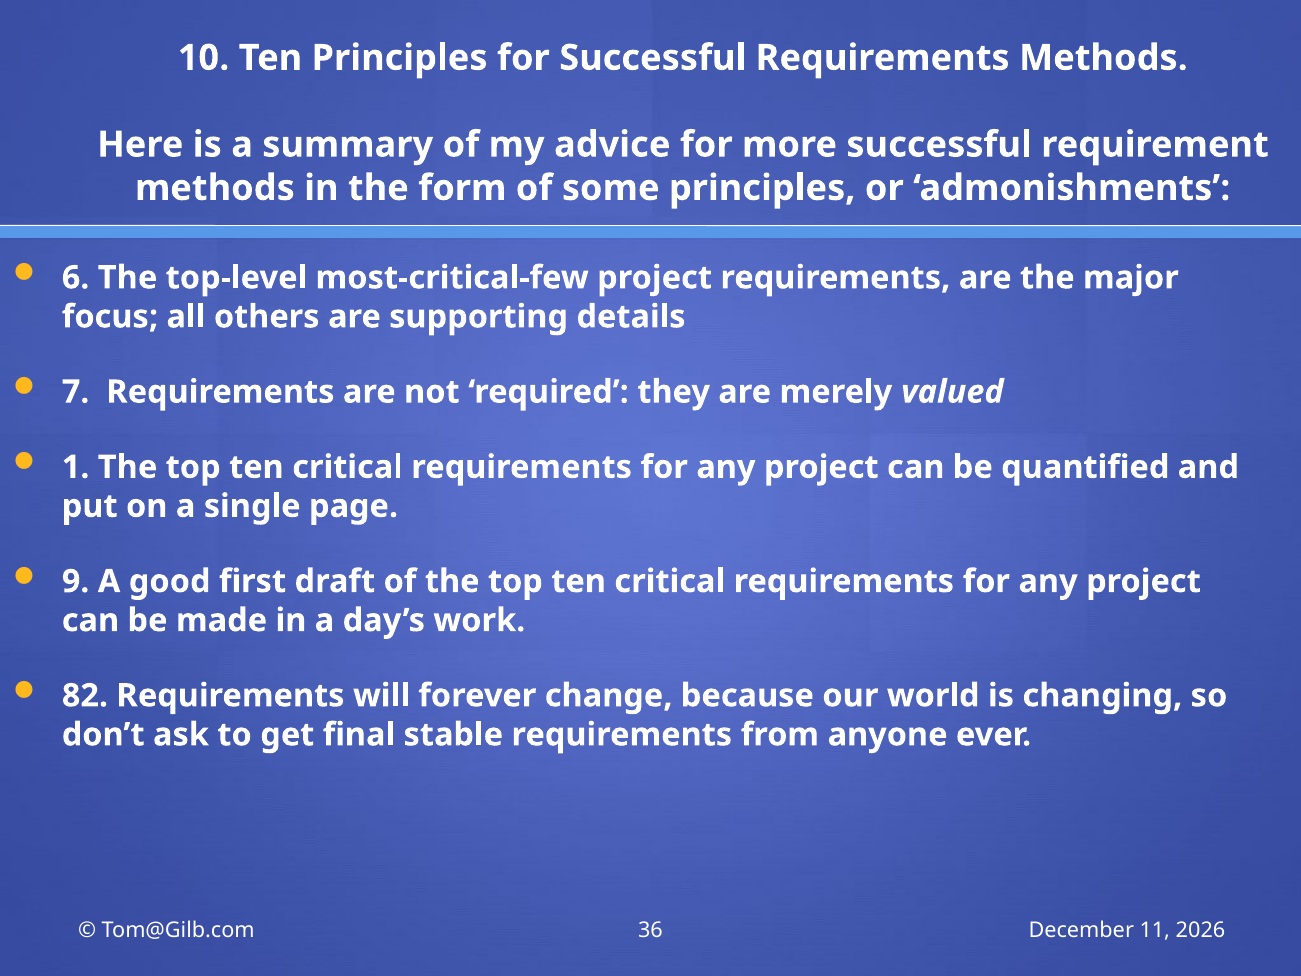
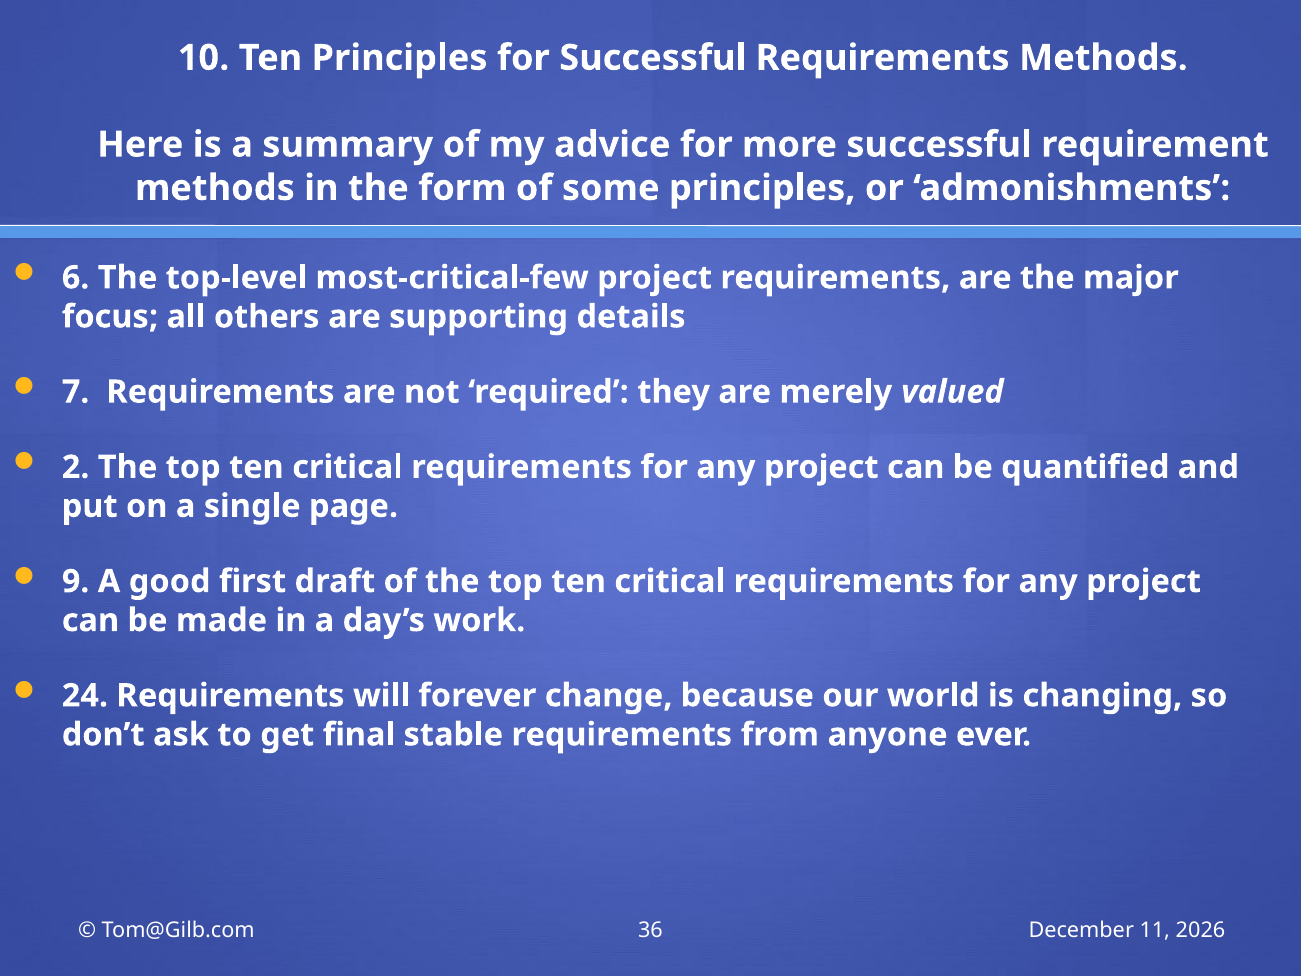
1: 1 -> 2 (76, 467)
82: 82 -> 24 (85, 695)
